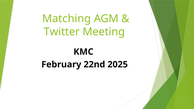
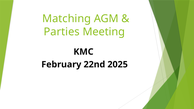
Twitter: Twitter -> Parties (62, 32)
